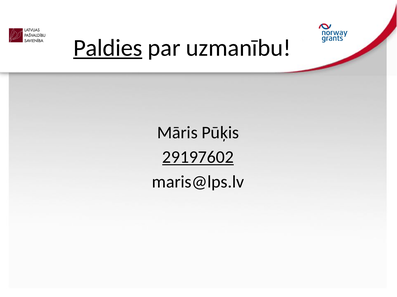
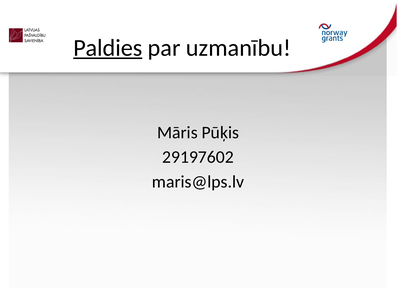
29197602 underline: present -> none (198, 158)
